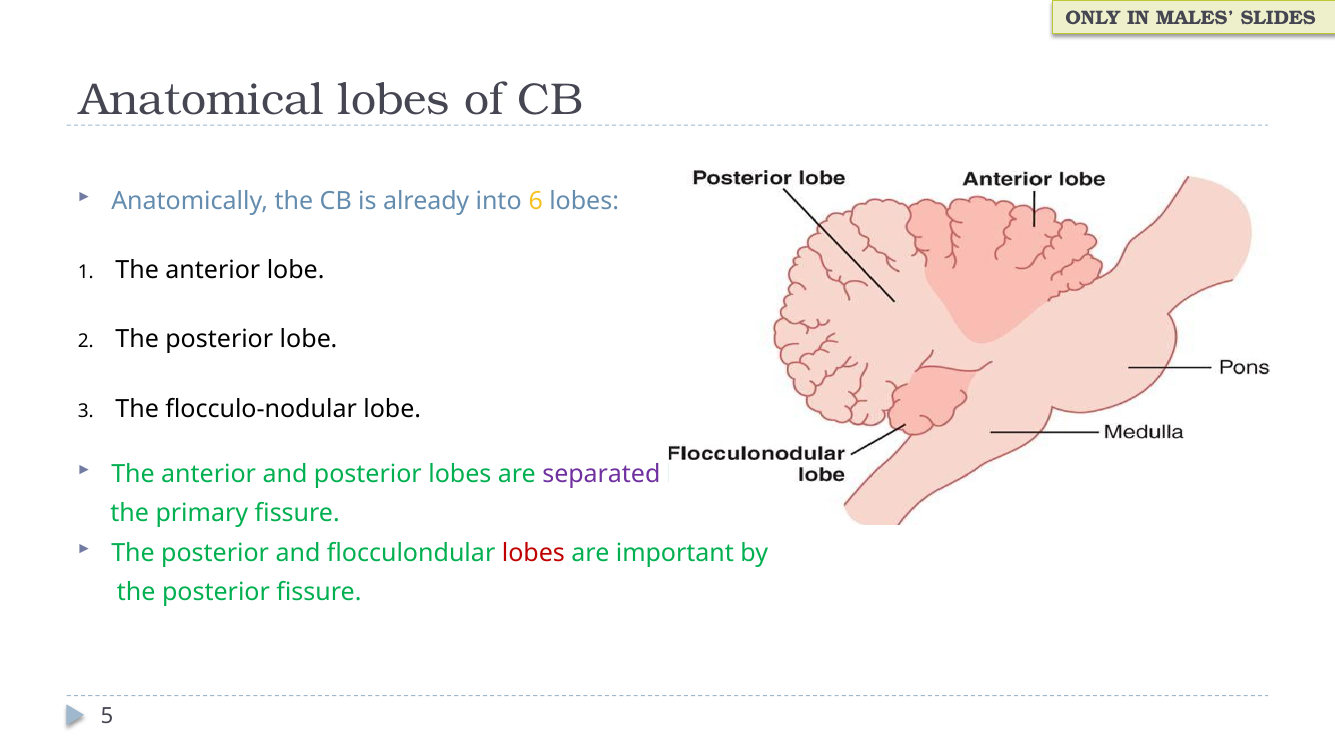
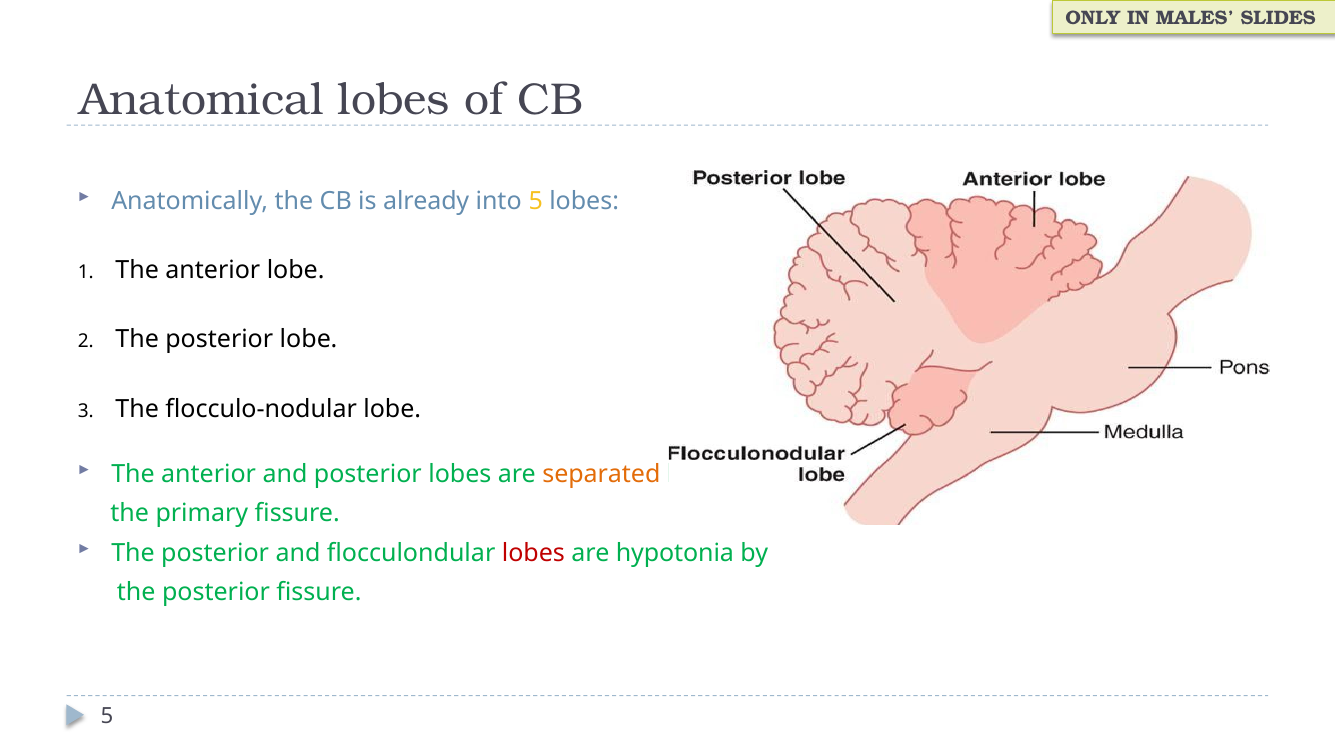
into 6: 6 -> 5 (536, 201)
separated colour: purple -> orange (601, 474)
important: important -> hypotonia (675, 553)
